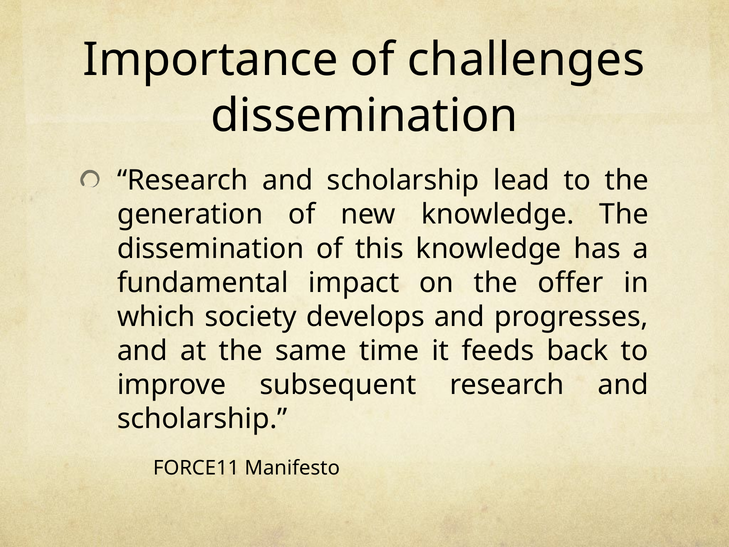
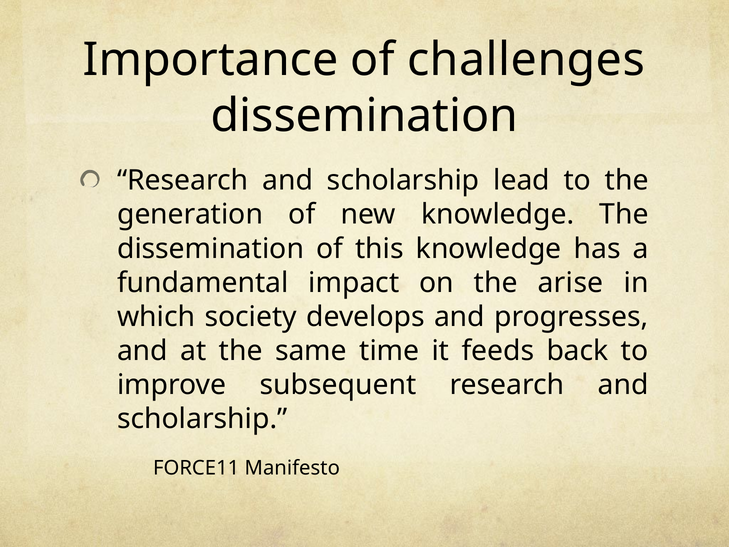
offer: offer -> arise (571, 283)
